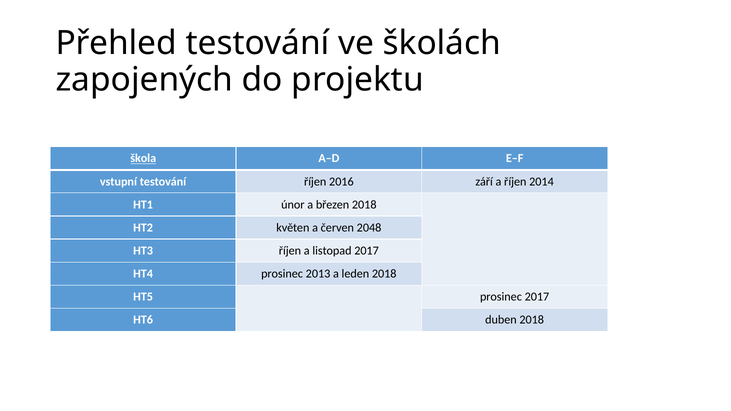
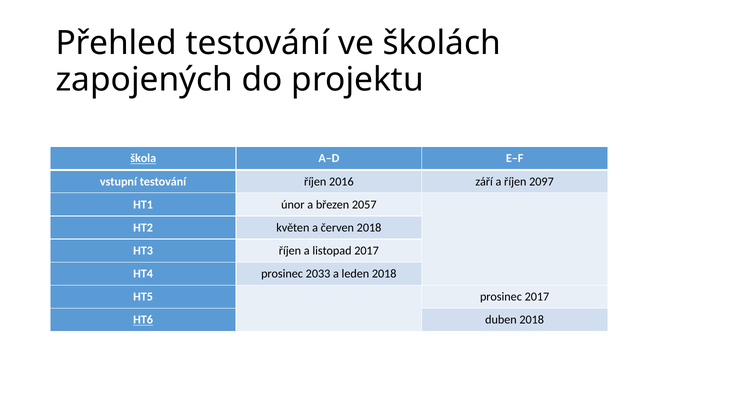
2014: 2014 -> 2097 (541, 182)
březen 2018: 2018 -> 2057 (364, 205)
červen 2048: 2048 -> 2018 (369, 228)
2013: 2013 -> 2033 (318, 274)
HT6 underline: none -> present (143, 320)
